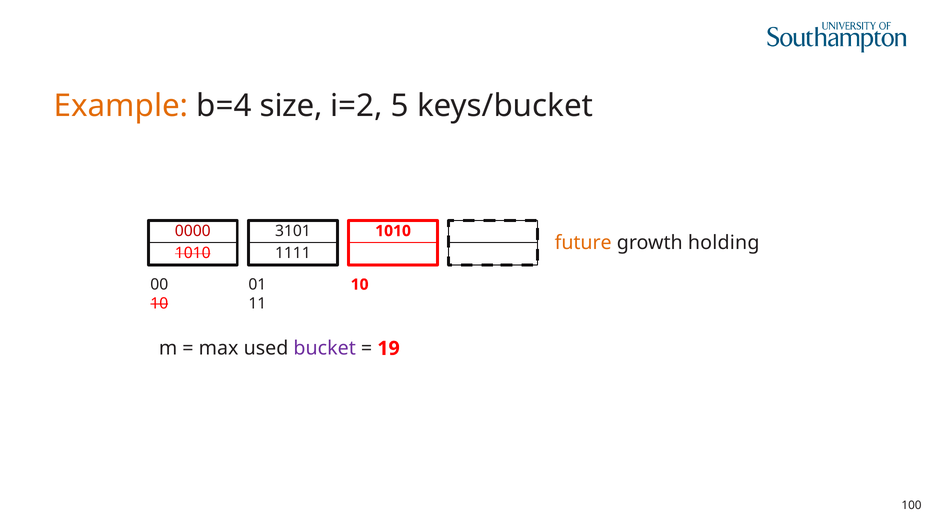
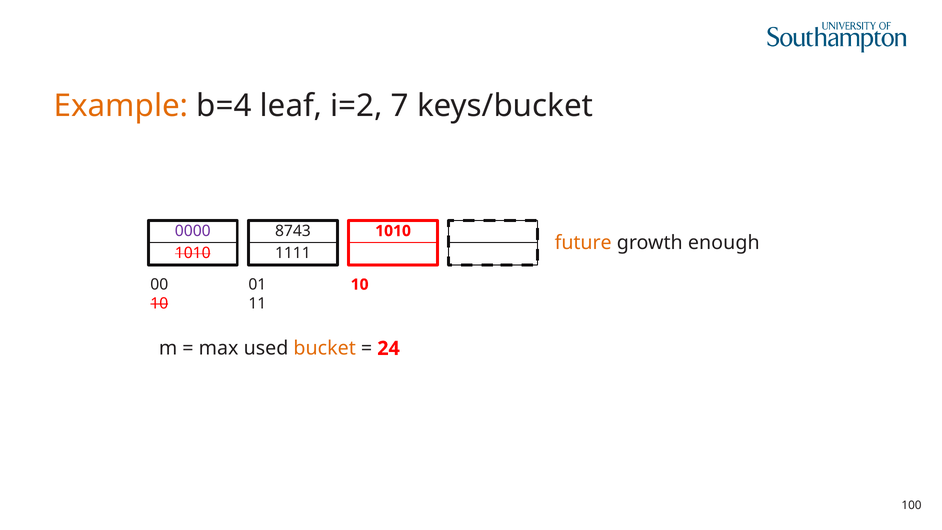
size: size -> leaf (291, 106)
5: 5 -> 7 (400, 106)
0000 colour: red -> purple (193, 231)
3101: 3101 -> 8743 (293, 231)
holding: holding -> enough (724, 243)
bucket colour: purple -> orange (325, 348)
19: 19 -> 24 (389, 348)
